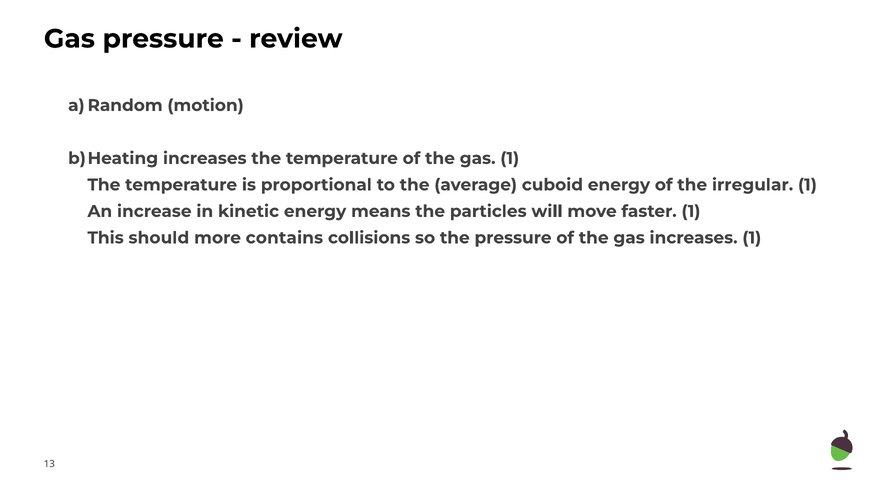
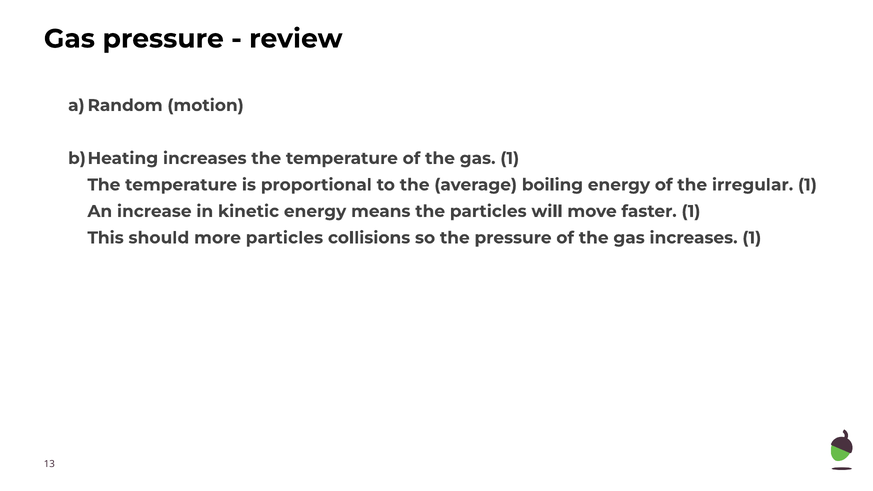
cuboid: cuboid -> boiling (552, 185)
more contains: contains -> particles (284, 238)
